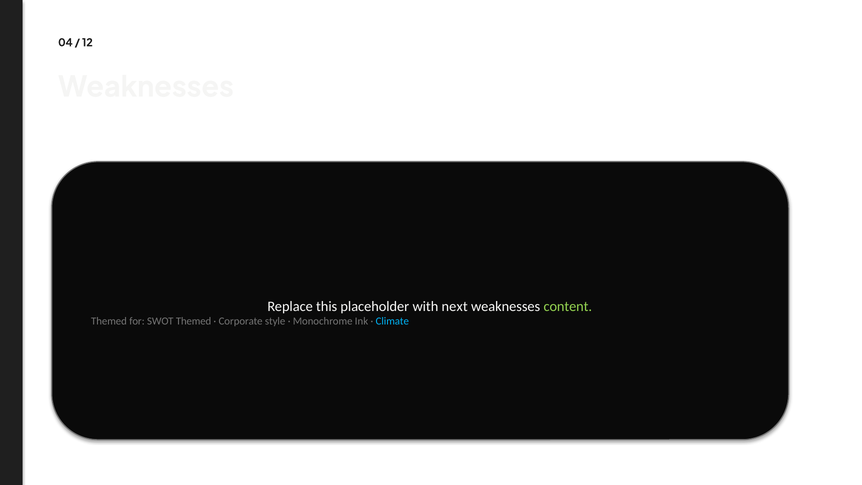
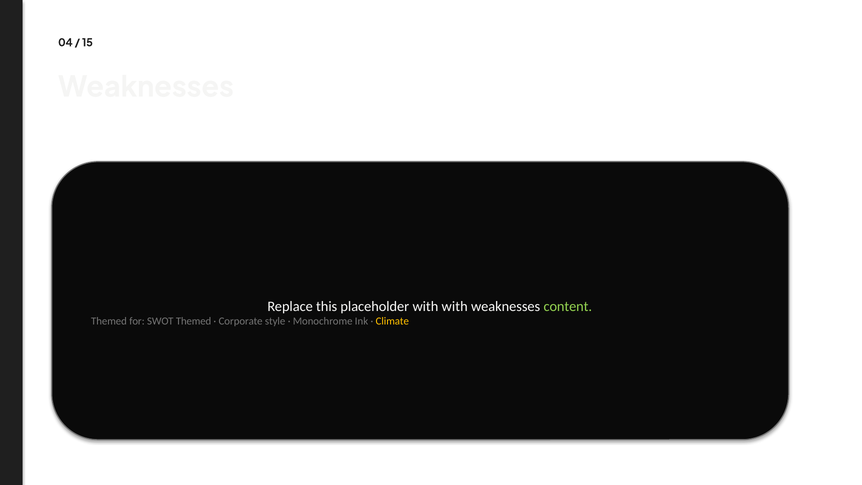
12: 12 -> 15 (87, 43)
with next: next -> with (455, 306)
Climate colour: light blue -> yellow (392, 321)
